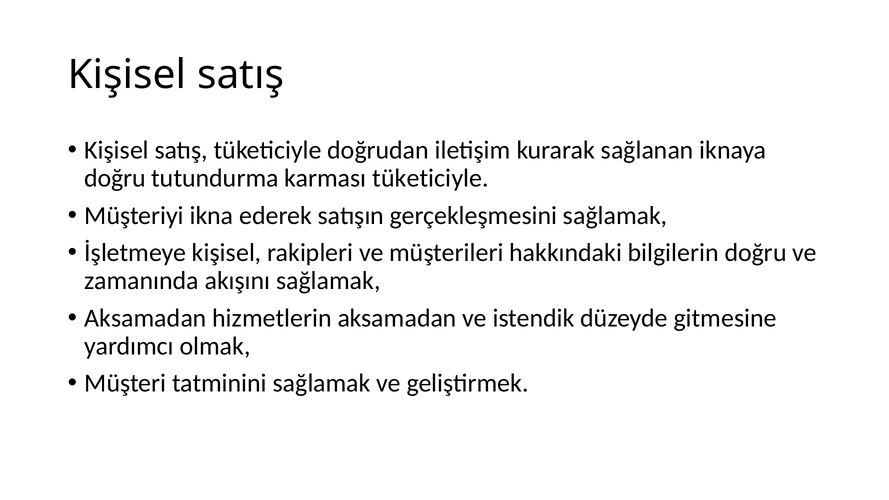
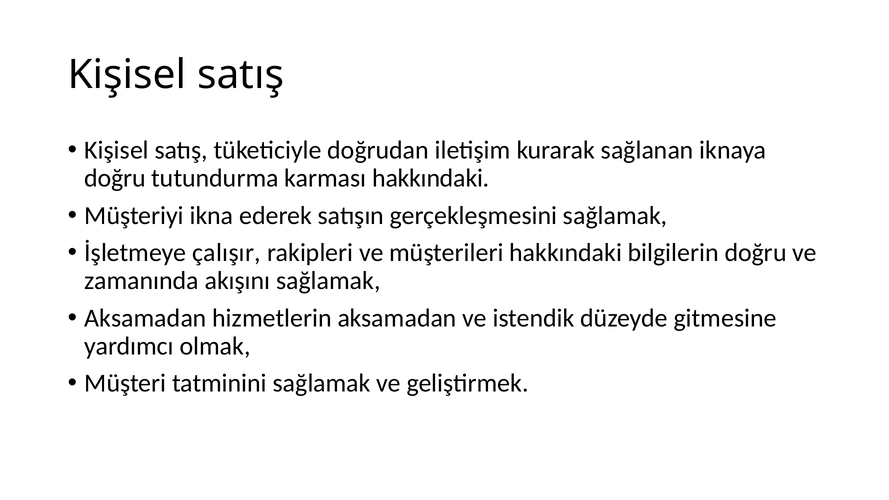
karması tüketiciyle: tüketiciyle -> hakkındaki (431, 178)
İşletmeye kişisel: kişisel -> çalışır (227, 253)
